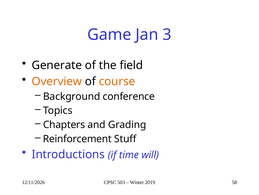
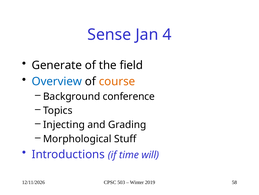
Game: Game -> Sense (109, 35)
3: 3 -> 4 (167, 35)
Overview colour: orange -> blue (57, 81)
Chapters: Chapters -> Injecting (64, 124)
Reinforcement: Reinforcement -> Morphological (77, 138)
